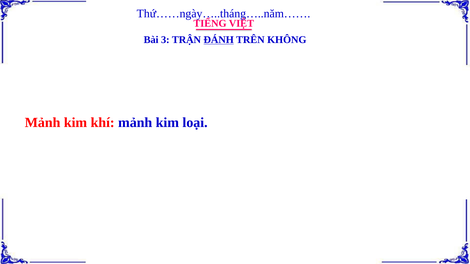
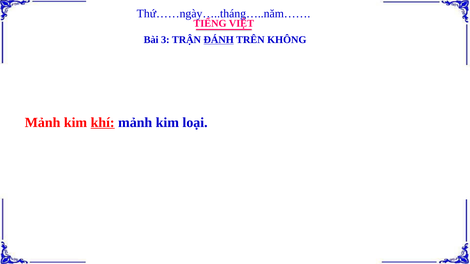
khí underline: none -> present (103, 122)
